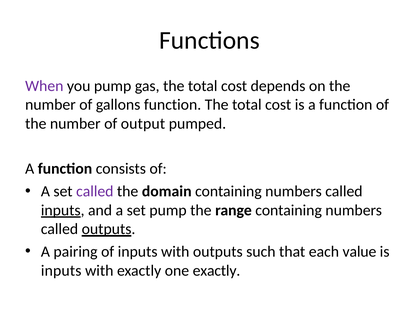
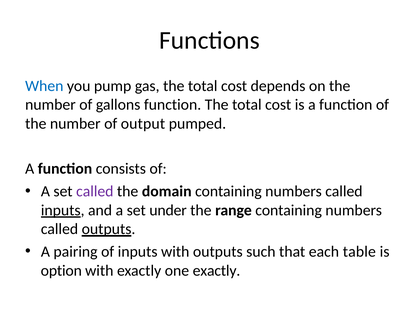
When colour: purple -> blue (44, 86)
set pump: pump -> under (168, 210)
value: value -> table (359, 252)
inputs: inputs -> option (61, 271)
